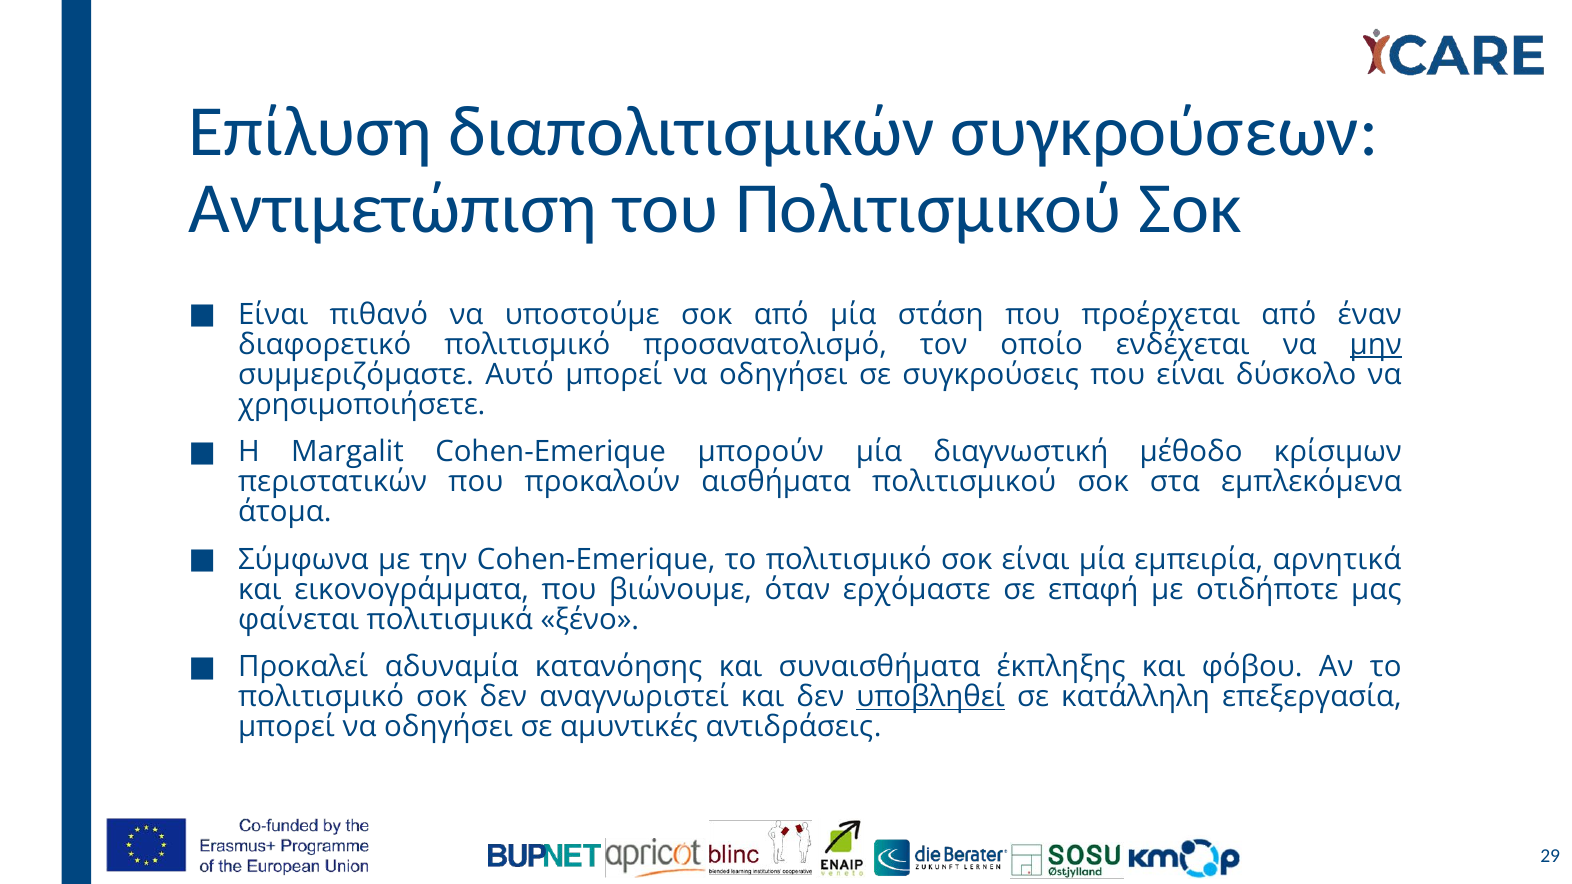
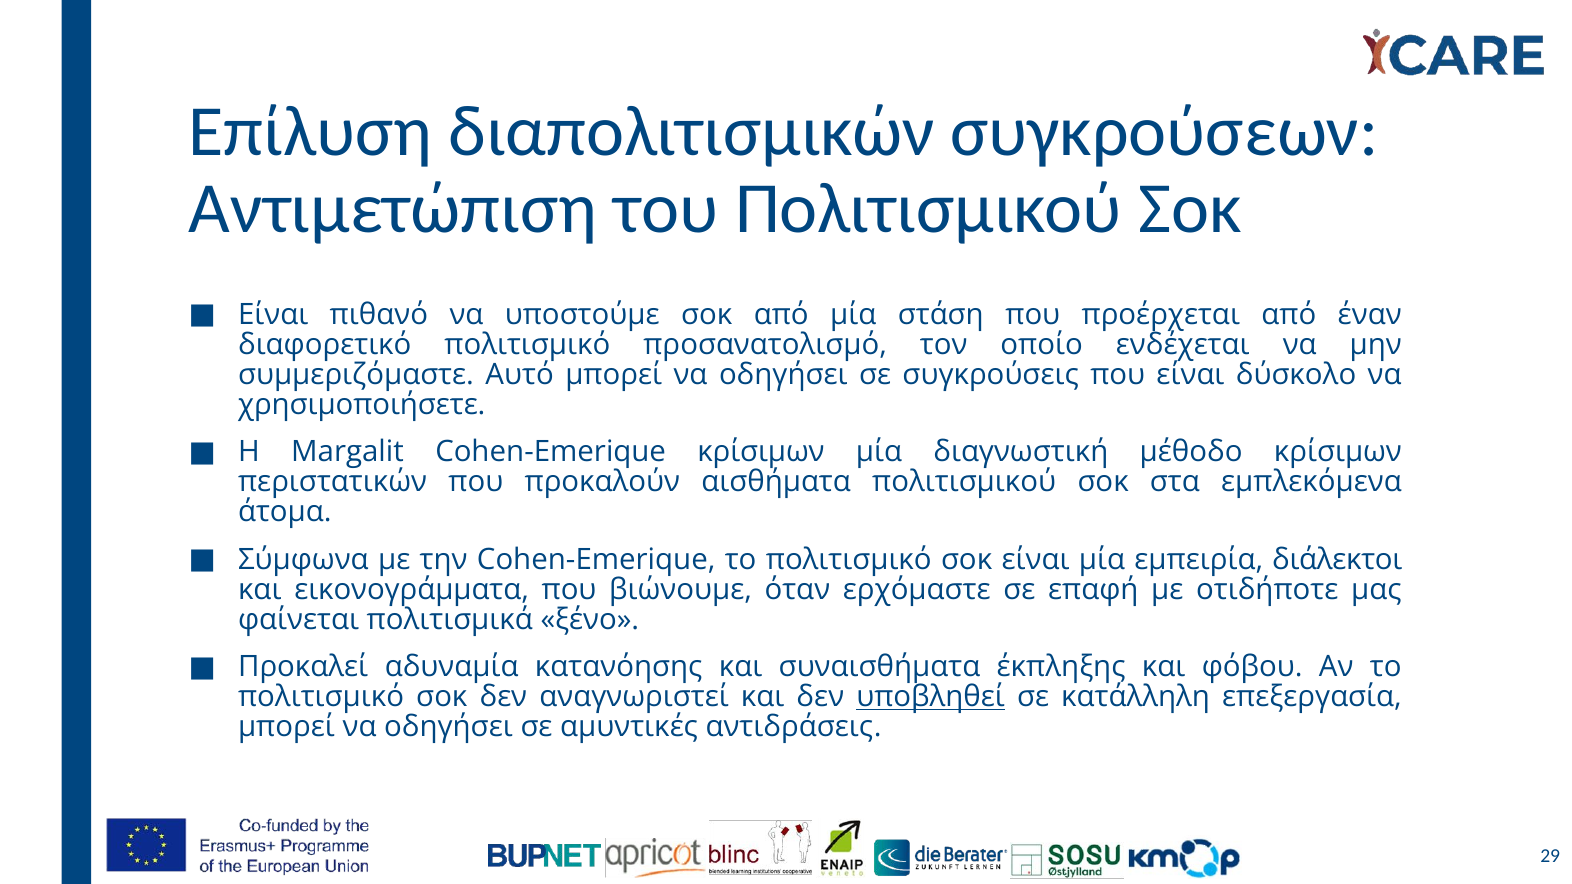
μην underline: present -> none (1376, 345)
Cohen-Emerique μπορούν: μπορούν -> κρίσιμων (761, 452)
αρνητικά: αρνητικά -> διάλεκτοι (1337, 560)
